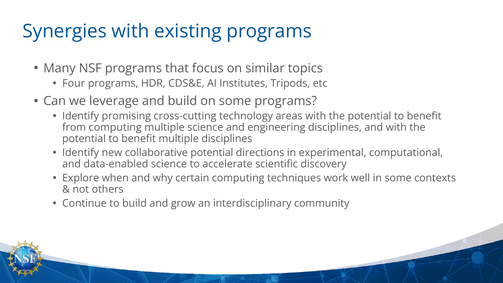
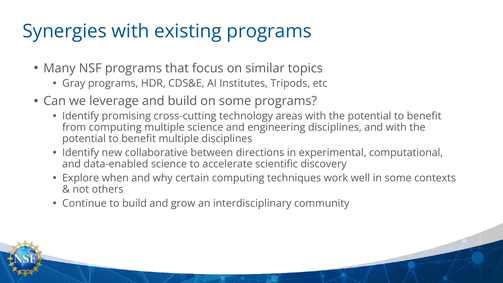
Four: Four -> Gray (74, 83)
collaborative potential: potential -> between (212, 153)
